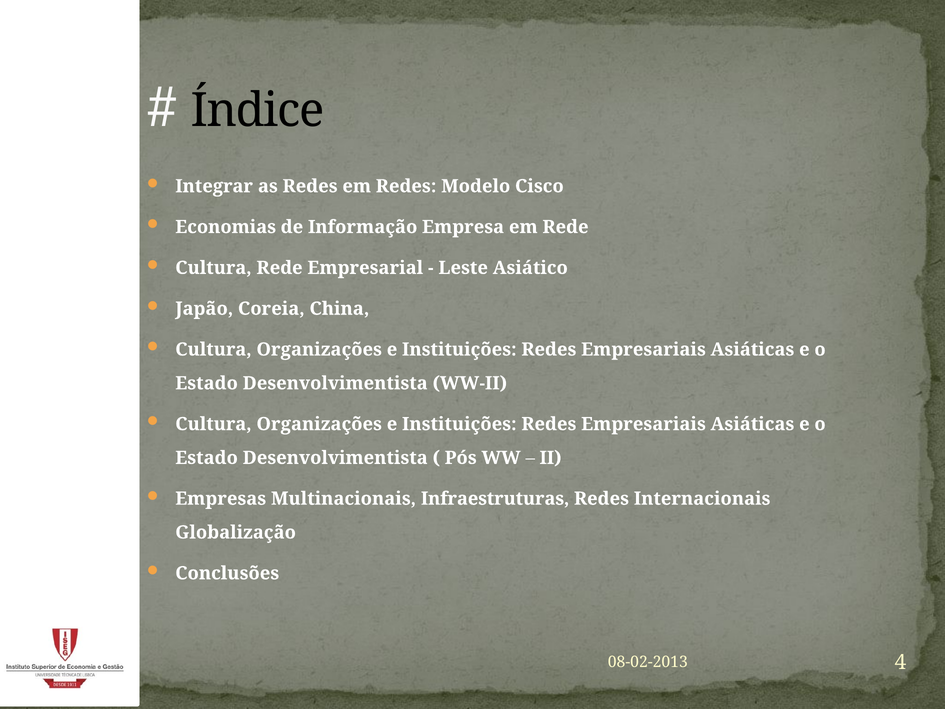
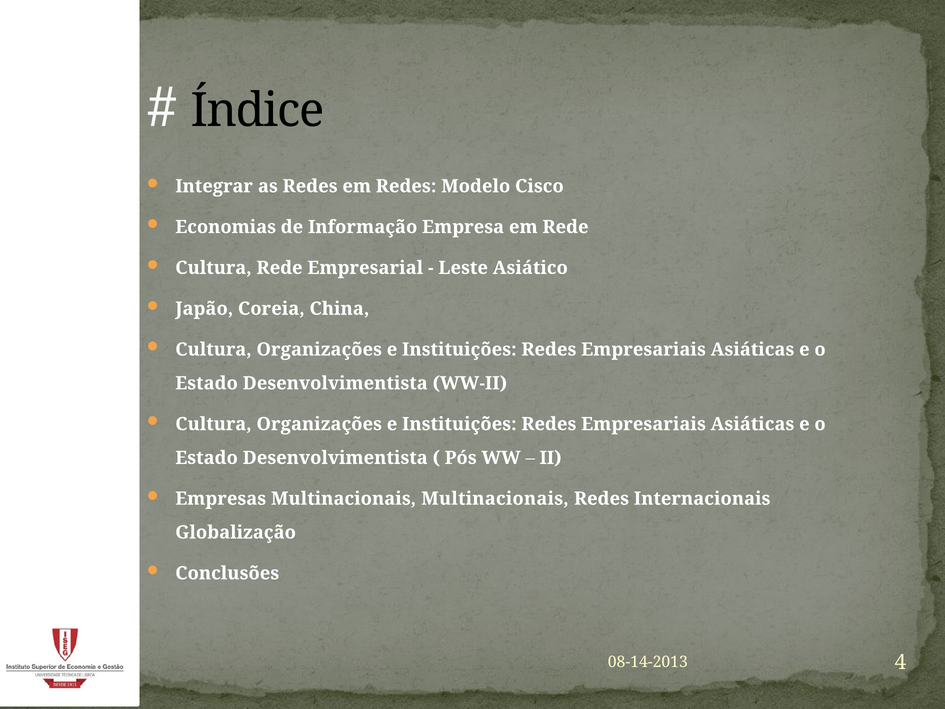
Multinacionais Infraestruturas: Infraestruturas -> Multinacionais (495, 499)
08-02-2013: 08-02-2013 -> 08-14-2013 (648, 662)
